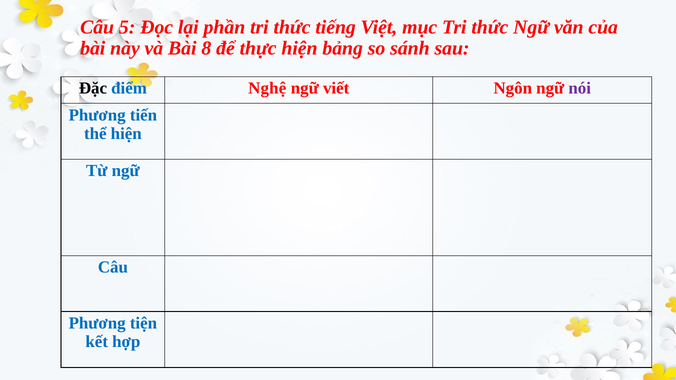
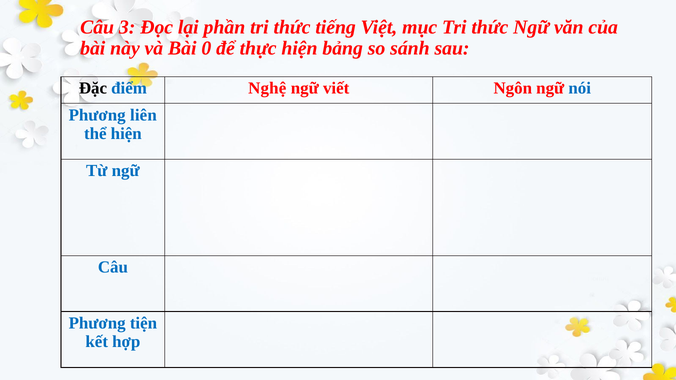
5: 5 -> 3 (127, 27)
8: 8 -> 0 (206, 48)
nói colour: purple -> blue (580, 88)
tiến: tiến -> liên (143, 115)
